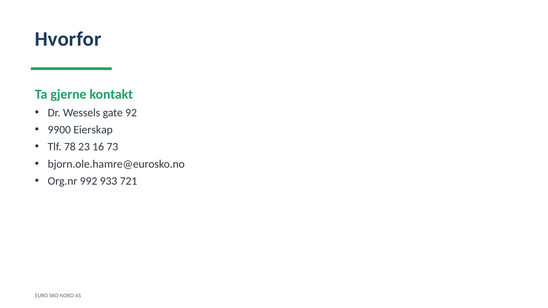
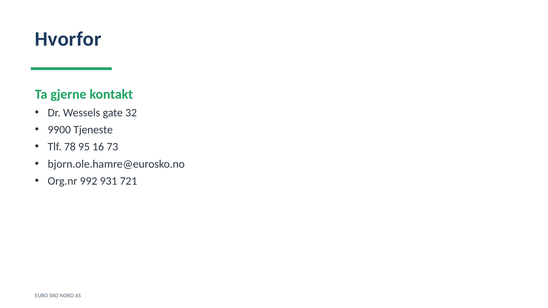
92: 92 -> 32 (131, 113)
Eierskap: Eierskap -> Tjeneste (93, 130)
23: 23 -> 95 (84, 147)
933: 933 -> 931 (109, 181)
